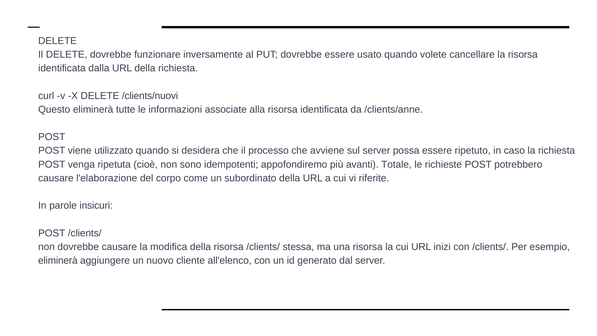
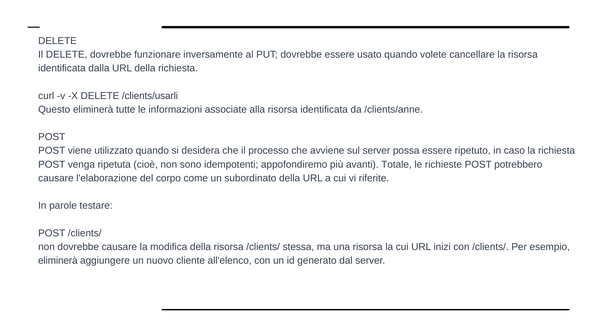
/clients/nuovi: /clients/nuovi -> /clients/usarli (150, 96)
insicuri: insicuri -> testare (96, 206)
